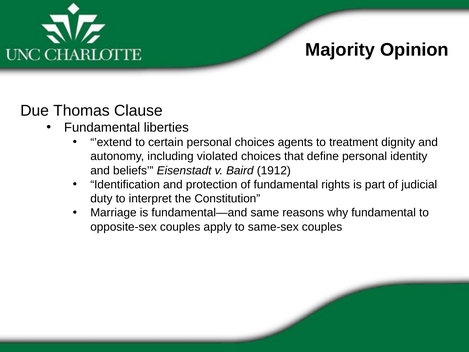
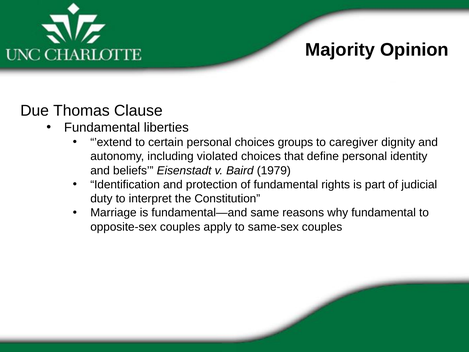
agents: agents -> groups (295, 142)
treatment: treatment -> caregiver (354, 142)
1912: 1912 -> 1979 (274, 170)
